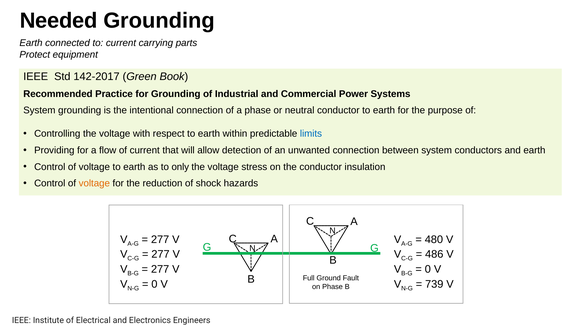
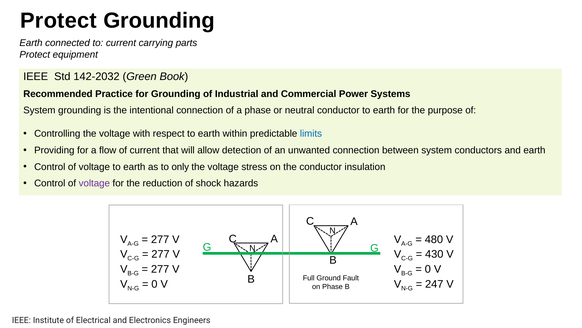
Needed: Needed -> Protect (58, 21)
142-2017: 142-2017 -> 142-2032 (97, 76)
voltage colour: orange -> purple (94, 183)
486: 486 -> 430 (434, 254)
739: 739 -> 247 (434, 284)
